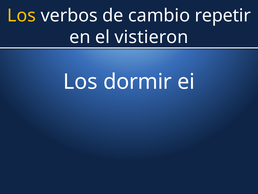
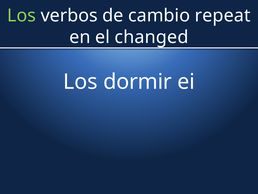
Los colour: yellow -> light green (22, 16)
repetir: repetir -> repeat (223, 16)
vistieron: vistieron -> changed (151, 37)
